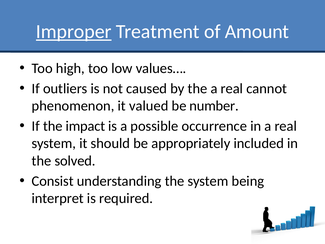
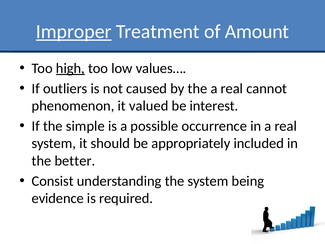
high underline: none -> present (70, 68)
number: number -> interest (214, 106)
impact: impact -> simple (85, 126)
solved: solved -> better (75, 161)
interpret: interpret -> evidence (58, 198)
